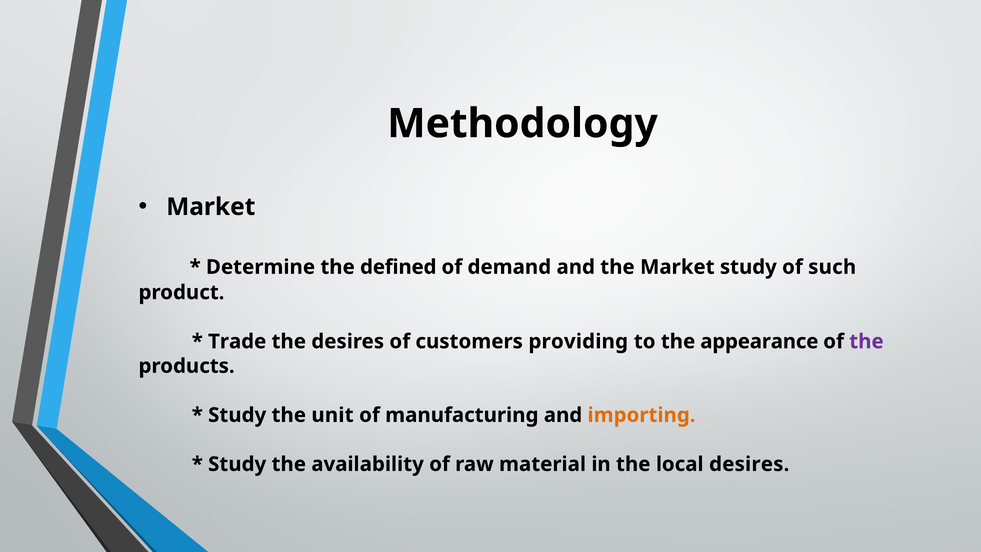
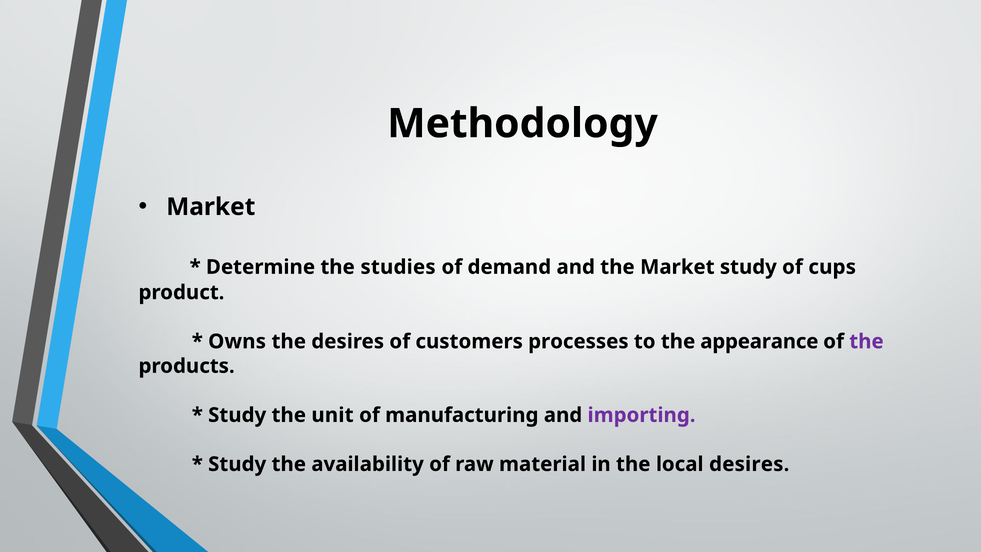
defined: defined -> studies (398, 267)
such: such -> cups (832, 267)
Trade: Trade -> Owns (237, 341)
providing: providing -> processes (578, 341)
importing colour: orange -> purple (642, 415)
